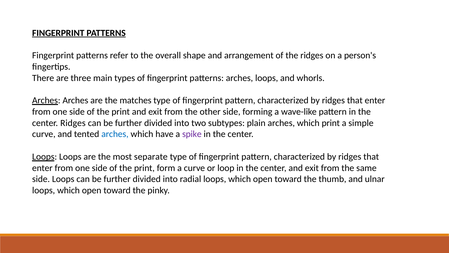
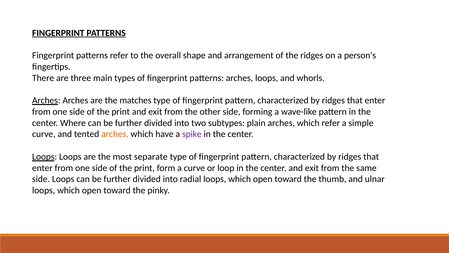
center Ridges: Ridges -> Where (73, 123)
which print: print -> refer (331, 123)
arches colour: blue -> orange (115, 134)
